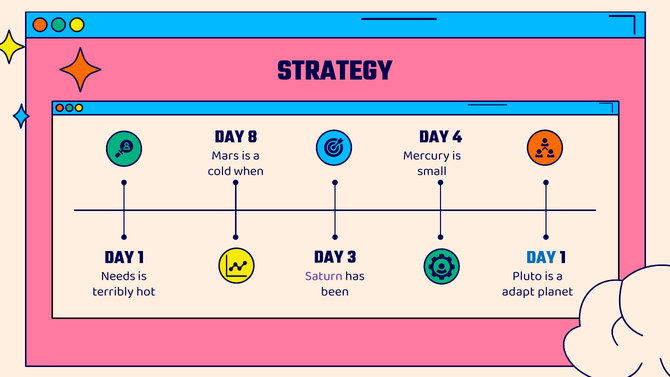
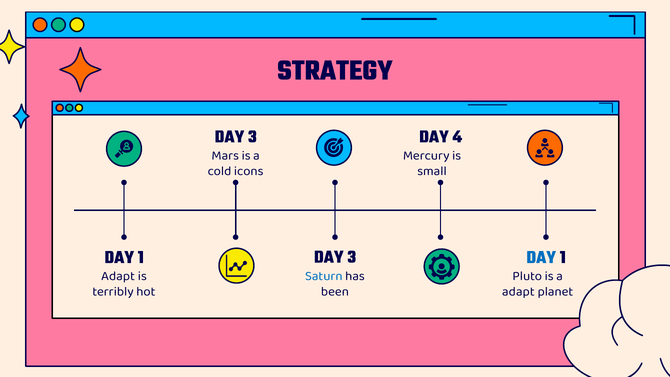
8: 8 -> 3 (252, 136)
when: when -> icons (249, 171)
Needs: Needs -> Adapt (118, 276)
Saturn colour: purple -> blue (324, 276)
